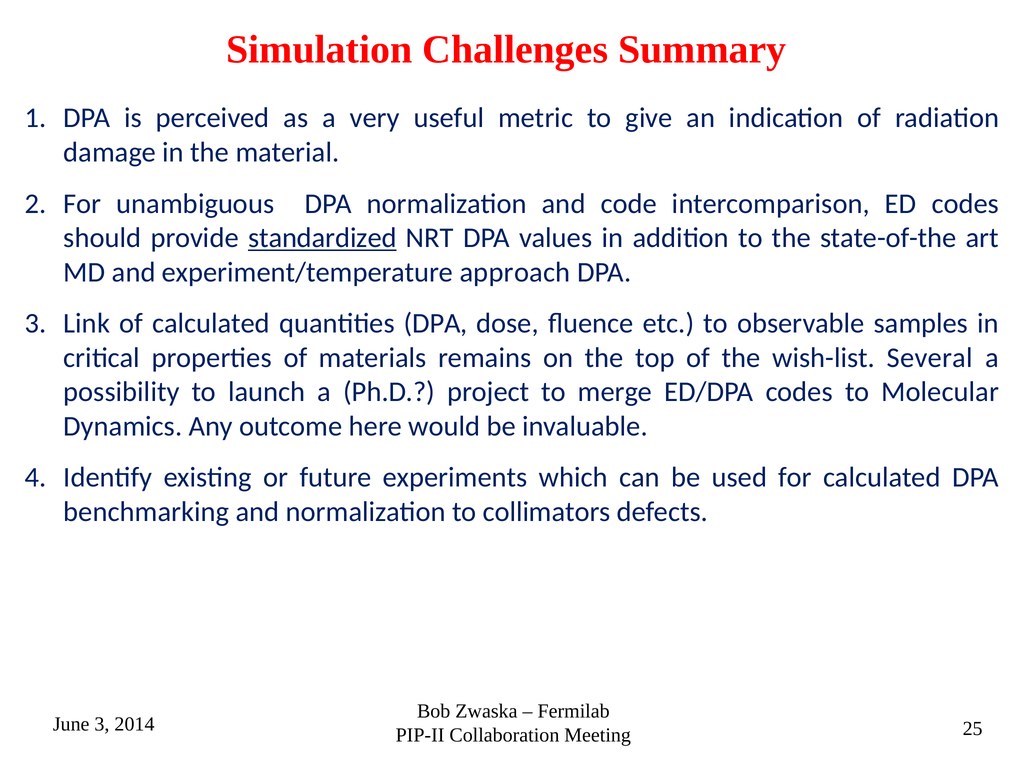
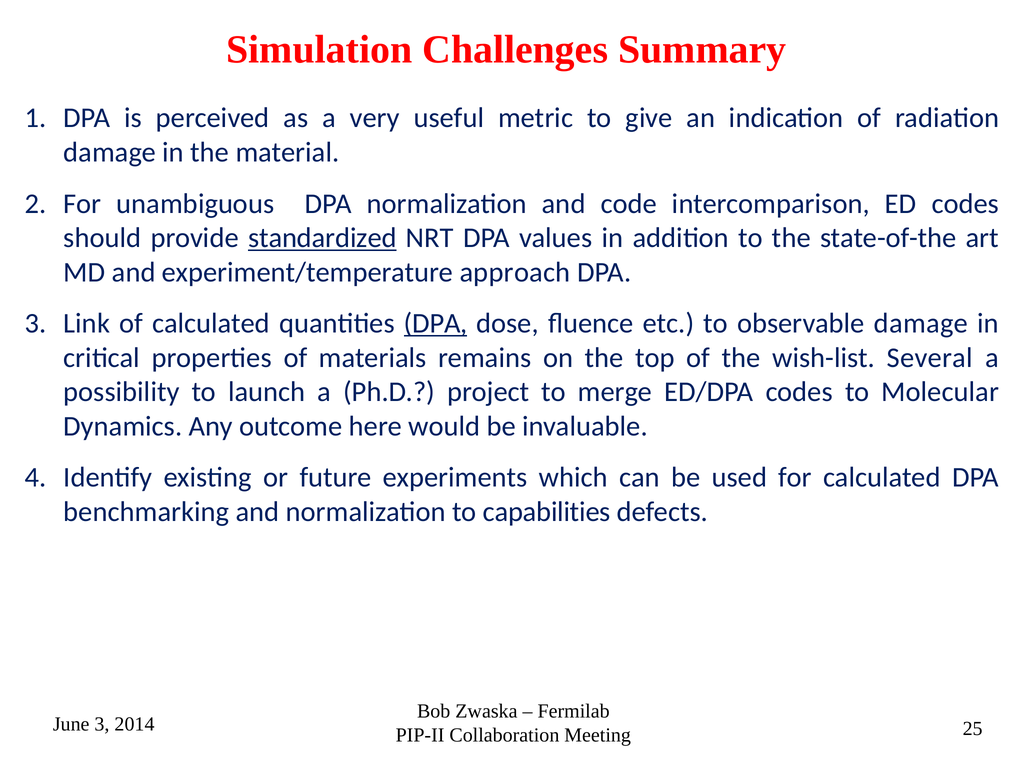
DPA underline: none -> present (436, 324)
observable samples: samples -> damage (921, 324)
collimators: collimators -> capabilities (547, 512)
